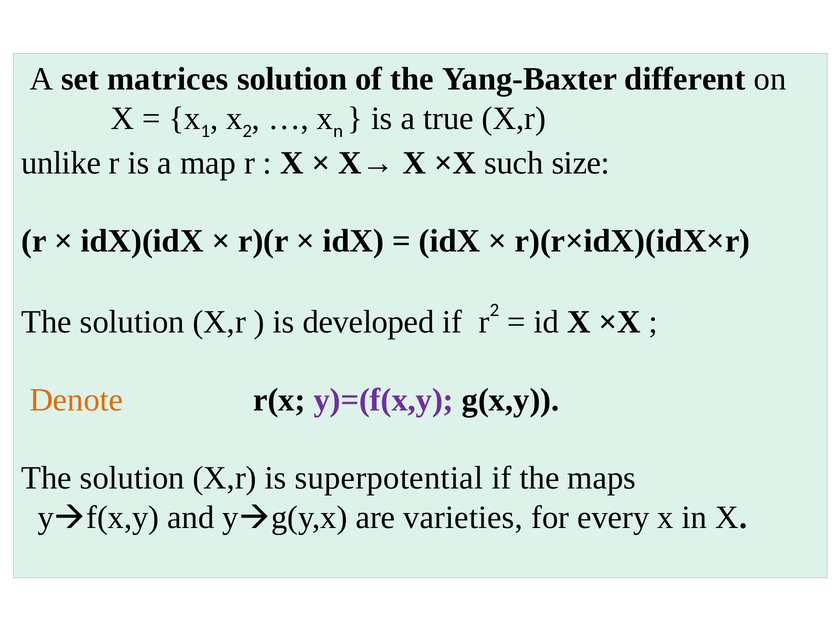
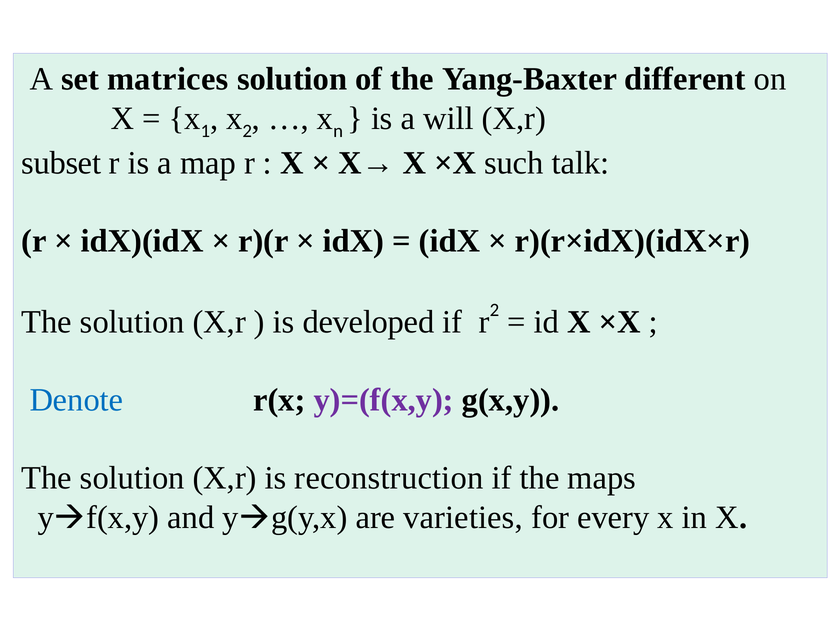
true: true -> will (448, 118)
unlike: unlike -> subset (61, 163)
size: size -> talk (581, 163)
Denote colour: orange -> blue (76, 400)
superpotential: superpotential -> reconstruction (389, 478)
